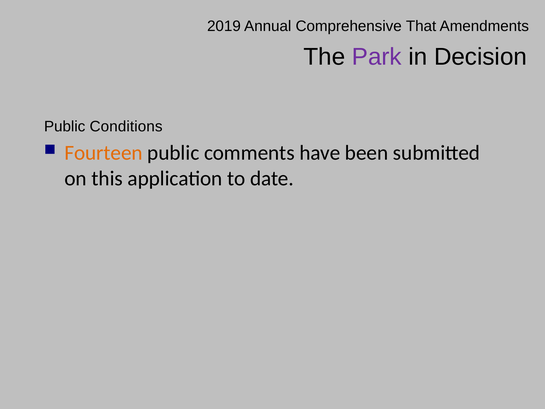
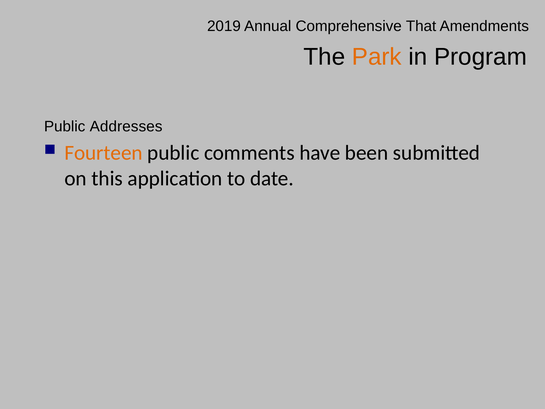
Park colour: purple -> orange (377, 57)
Decision: Decision -> Program (480, 57)
Conditions: Conditions -> Addresses (126, 126)
